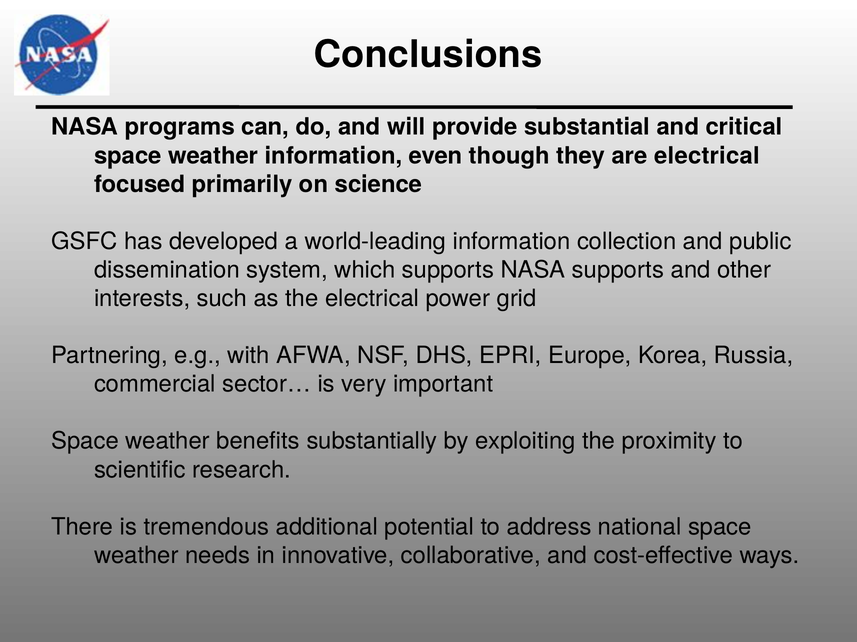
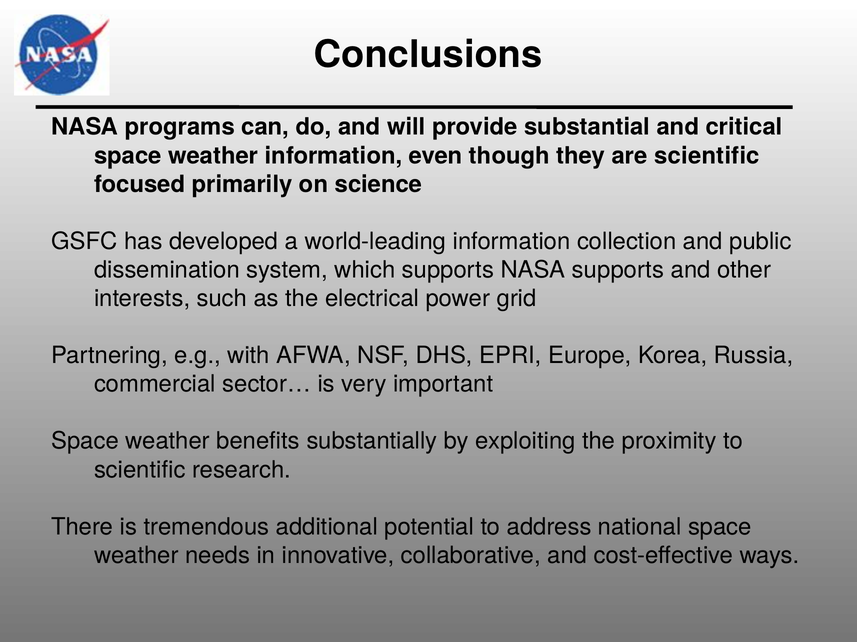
are electrical: electrical -> scientific (707, 156)
